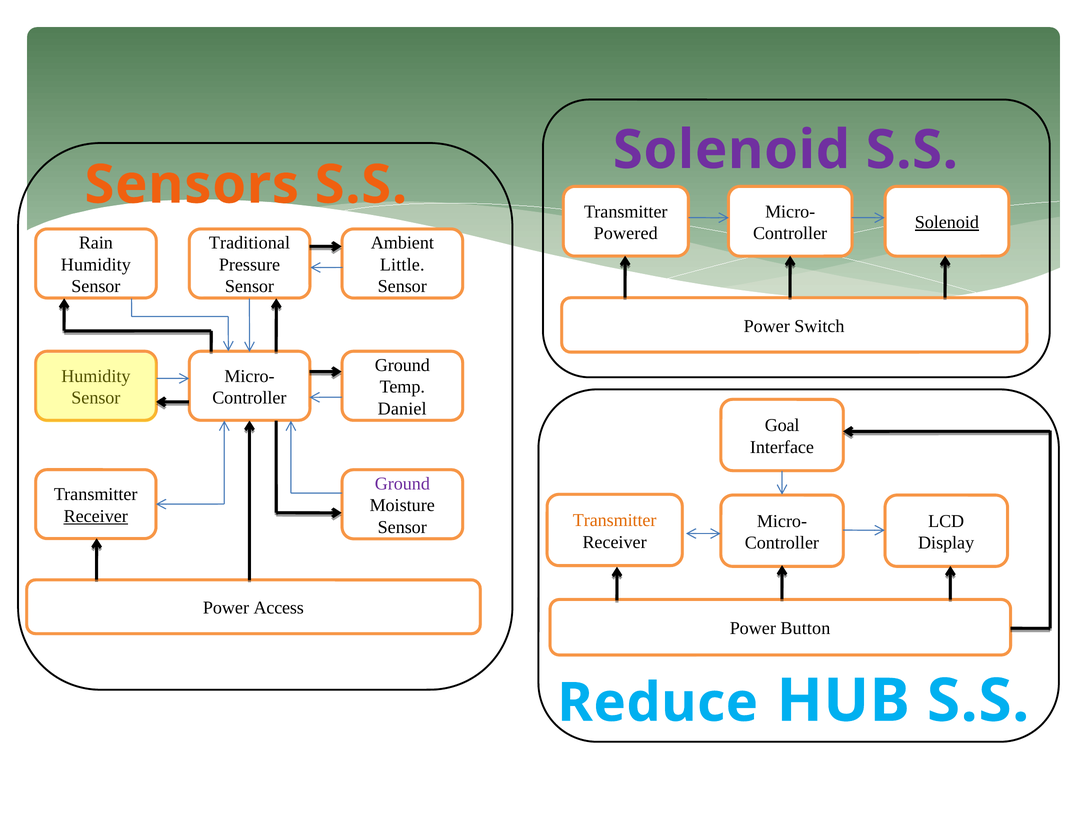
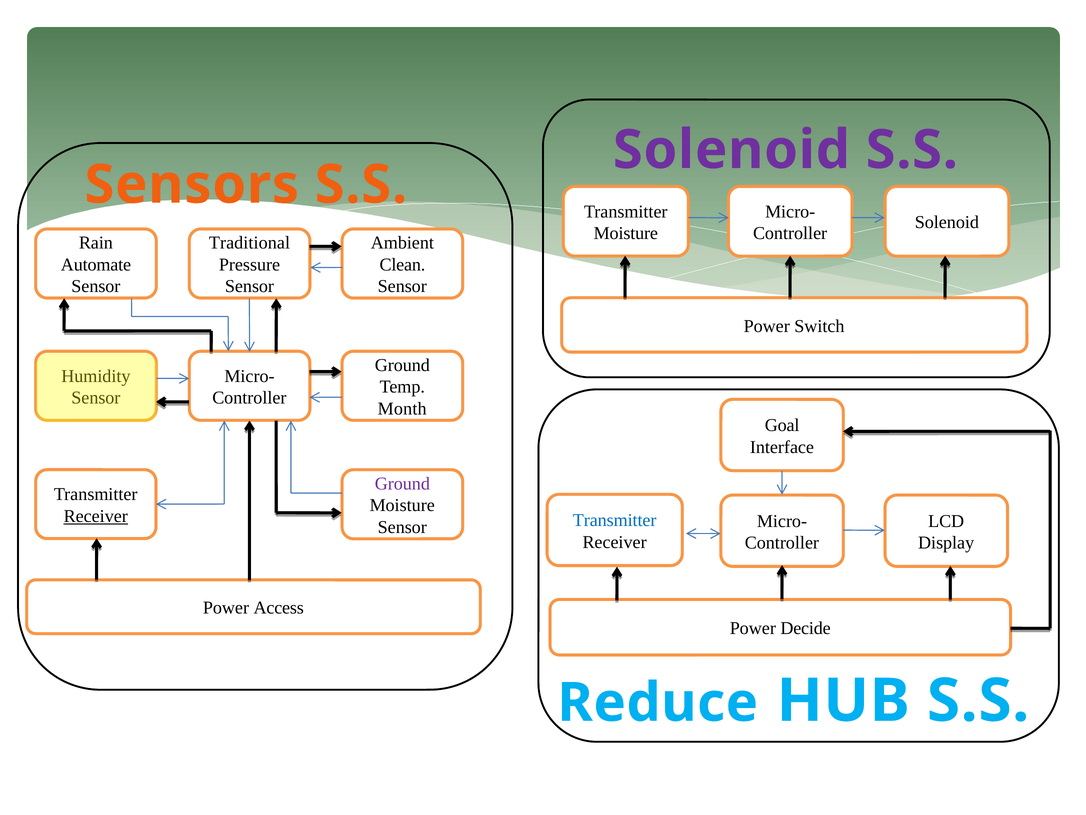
Solenoid underline: present -> none (947, 222)
Powered: Powered -> Moisture (626, 233)
Humidity: Humidity -> Automate (96, 265)
Little: Little -> Clean (402, 265)
Daniel: Daniel -> Month (402, 409)
Transmitter colour: orange -> blue (615, 520)
Button: Button -> Decide (806, 628)
